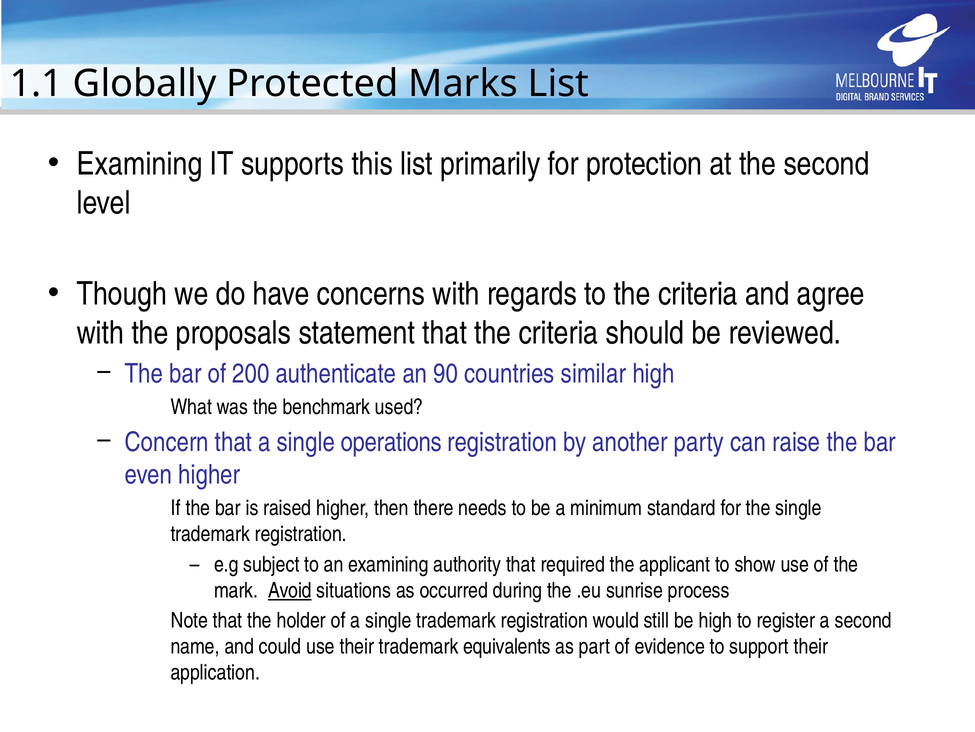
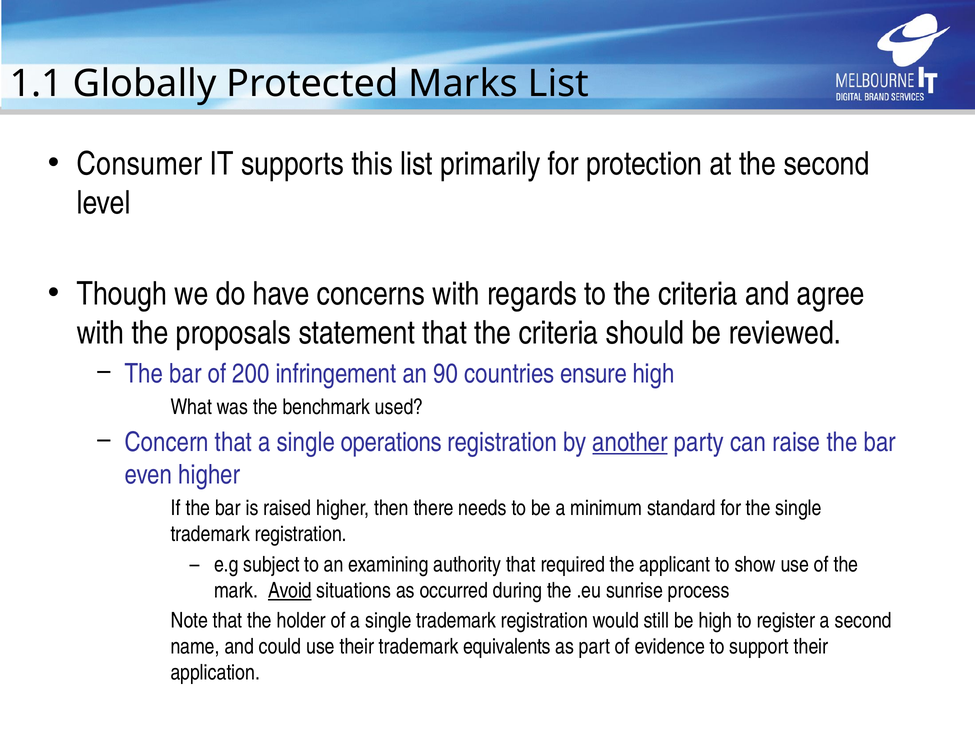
Examining: Examining -> Consumer (140, 164)
authenticate: authenticate -> infringement (336, 374)
similar: similar -> ensure (594, 374)
another underline: none -> present (630, 442)
